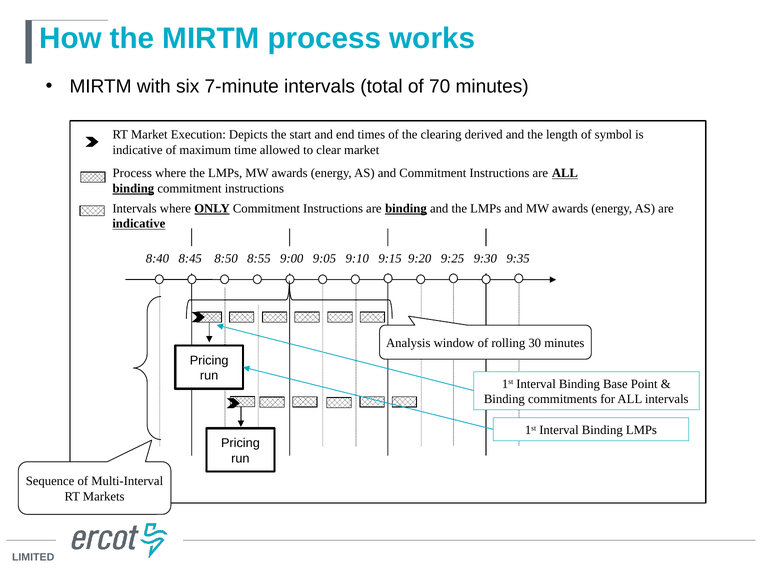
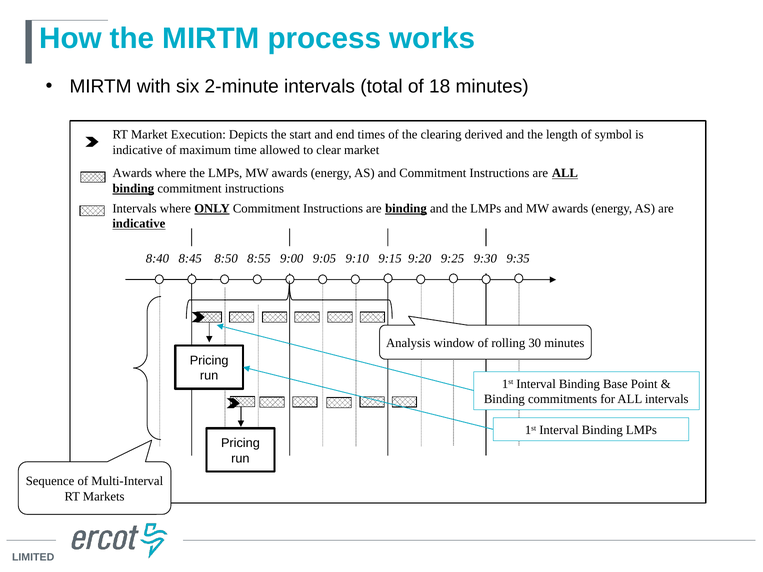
7-minute: 7-minute -> 2-minute (242, 86)
70: 70 -> 18 (440, 86)
Process: Process -> Awards (132, 173)
